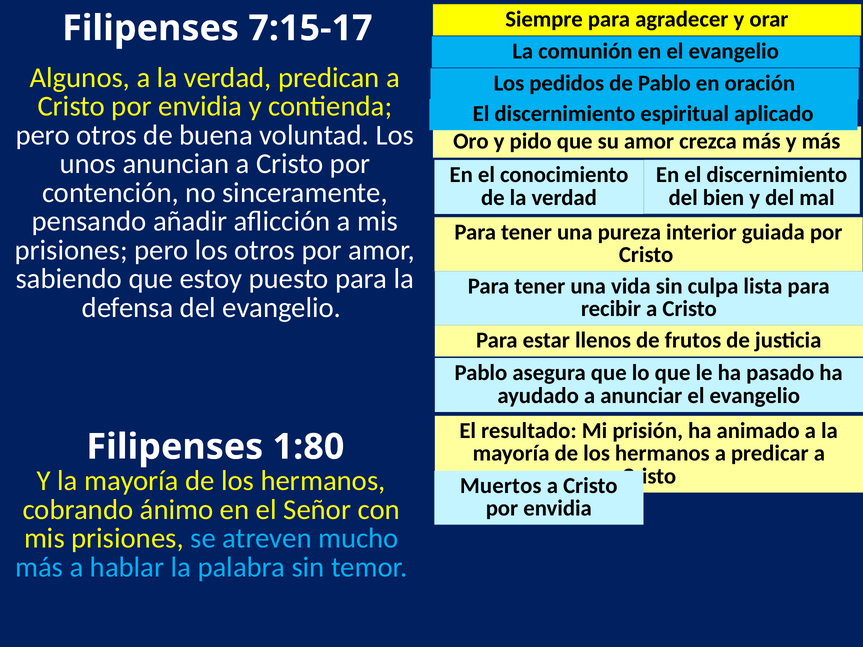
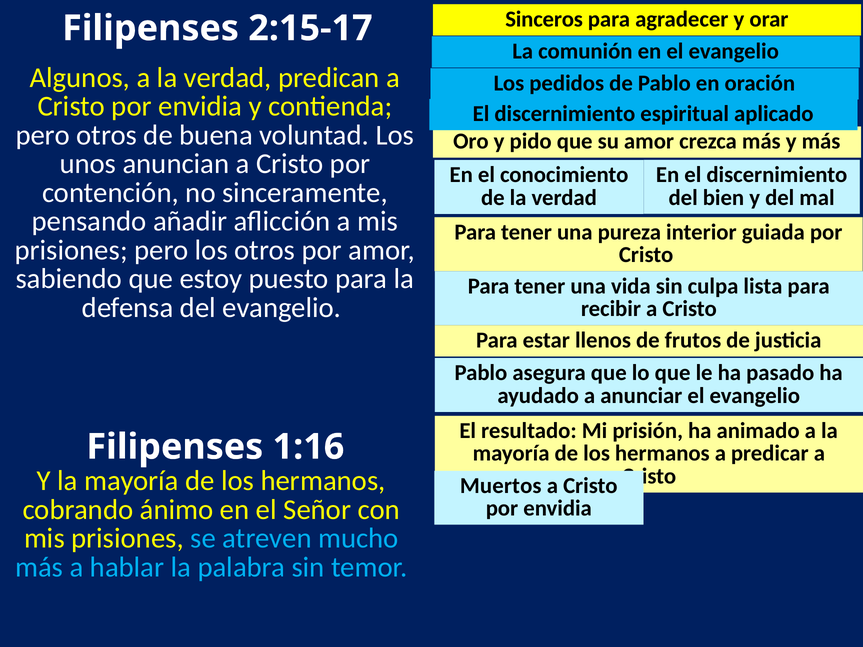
Siempre: Siempre -> Sinceros (544, 19)
7:15-17: 7:15-17 -> 2:15-17 (310, 28)
1:80: 1:80 -> 1:16 (308, 447)
